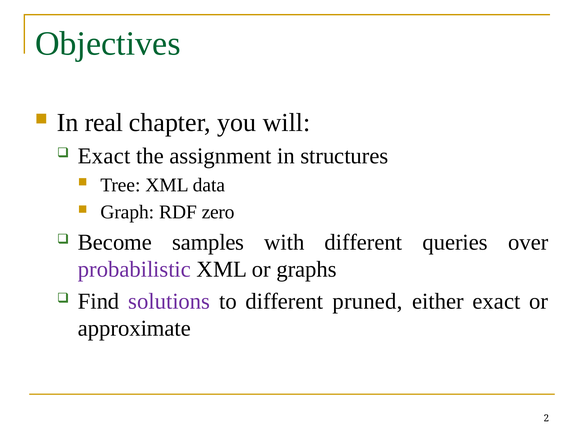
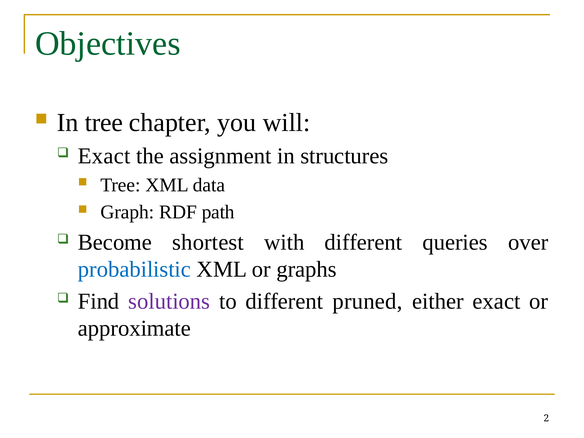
In real: real -> tree (104, 123)
zero: zero -> path (218, 212)
samples: samples -> shortest (208, 242)
probabilistic colour: purple -> blue (134, 269)
